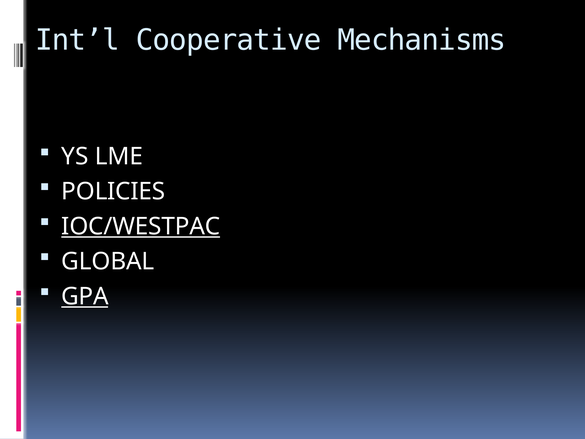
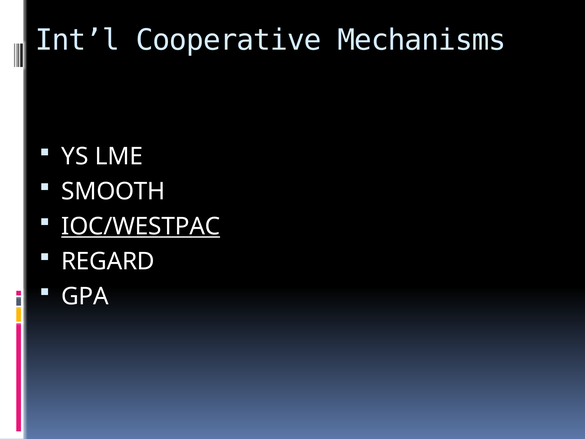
POLICIES: POLICIES -> SMOOTH (113, 191)
GLOBAL: GLOBAL -> REGARD (108, 261)
GPA underline: present -> none (85, 296)
